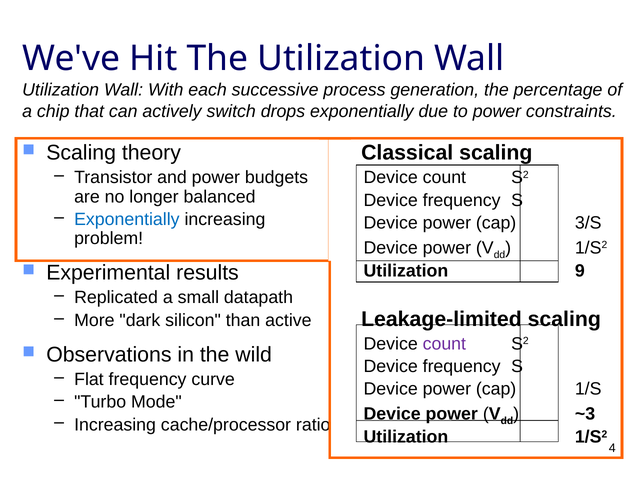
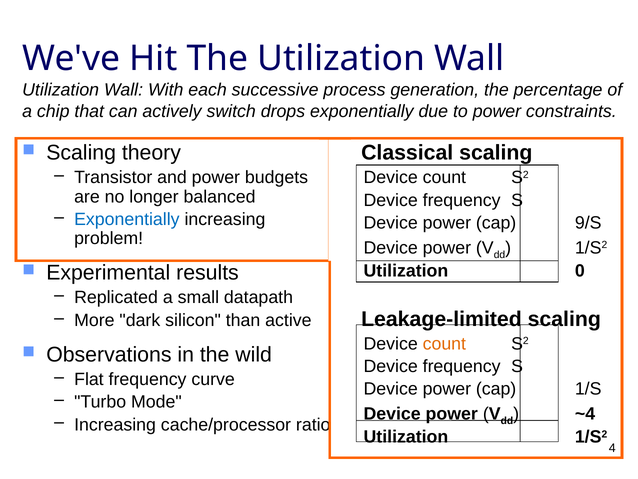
3/S: 3/S -> 9/S (588, 223)
9: 9 -> 0 (580, 271)
count colour: purple -> orange (444, 343)
~3: ~3 -> ~4 (585, 413)
